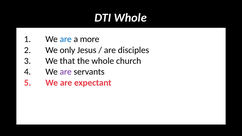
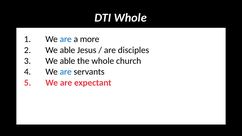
only: only -> able (67, 50)
that: that -> able (67, 61)
are colour: purple -> blue (66, 72)
